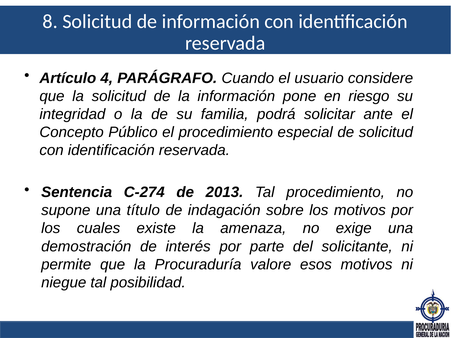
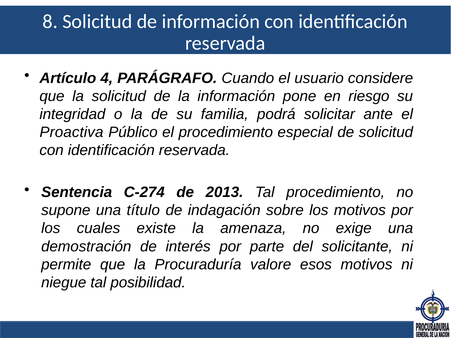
Concepto: Concepto -> Proactiva (72, 132)
